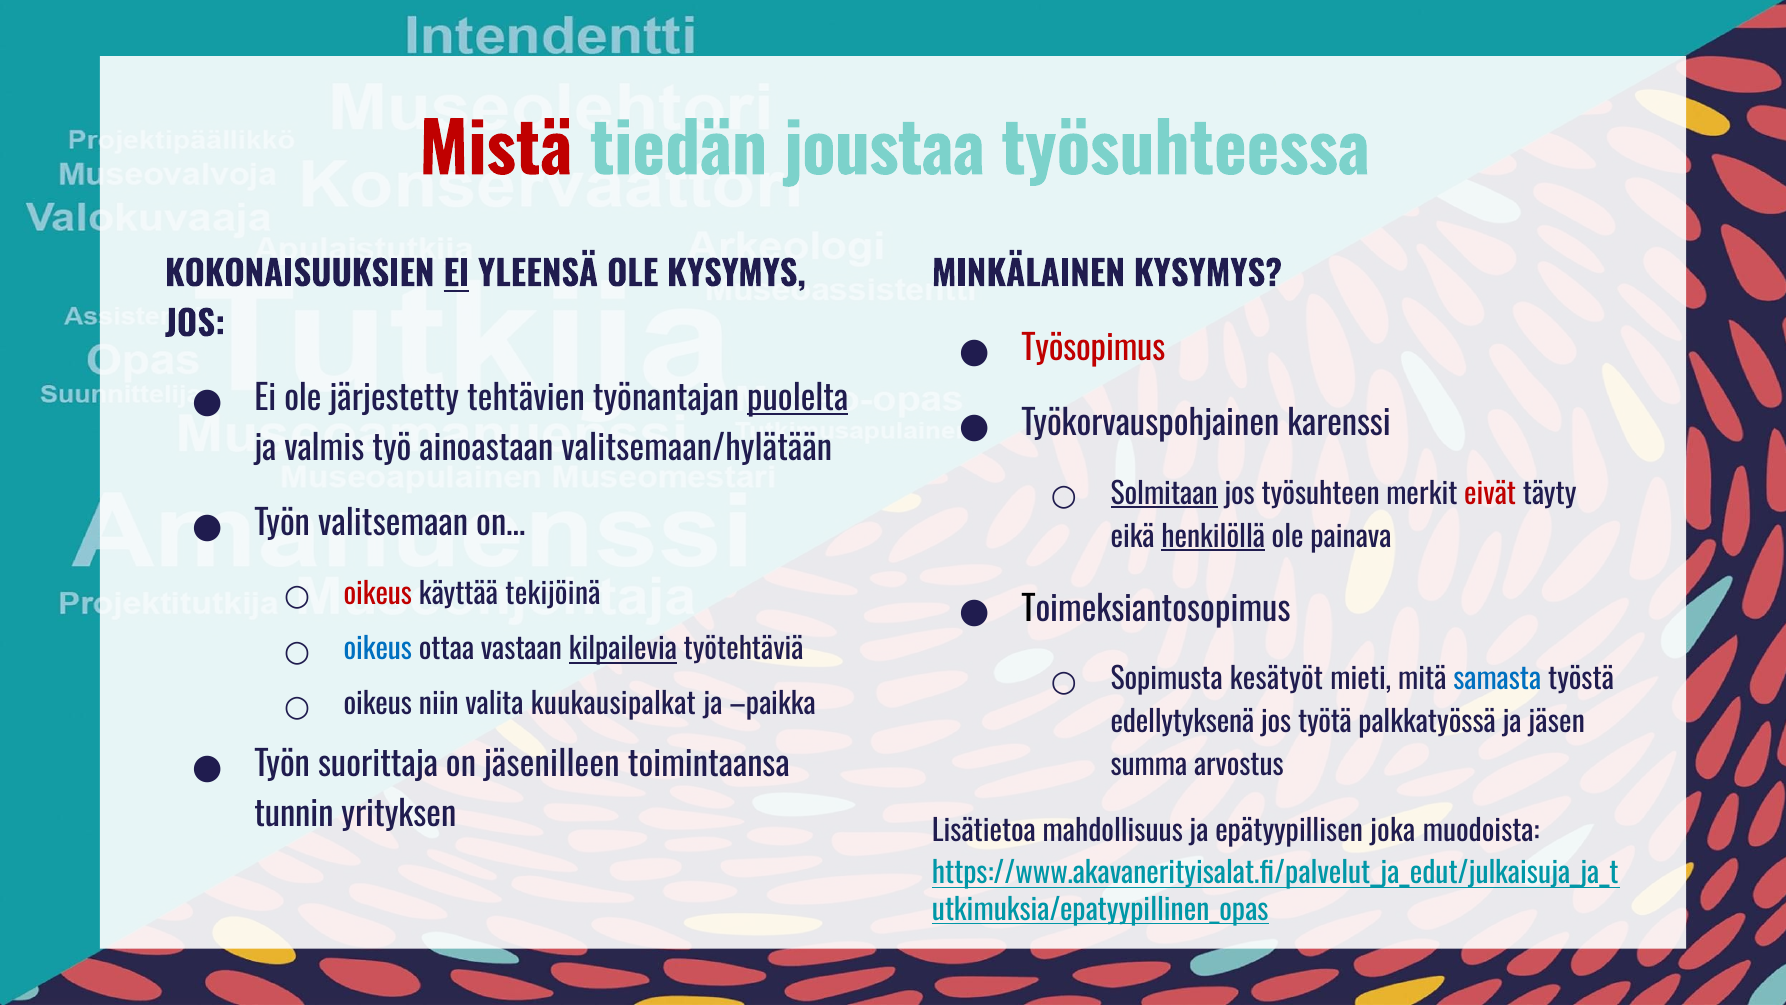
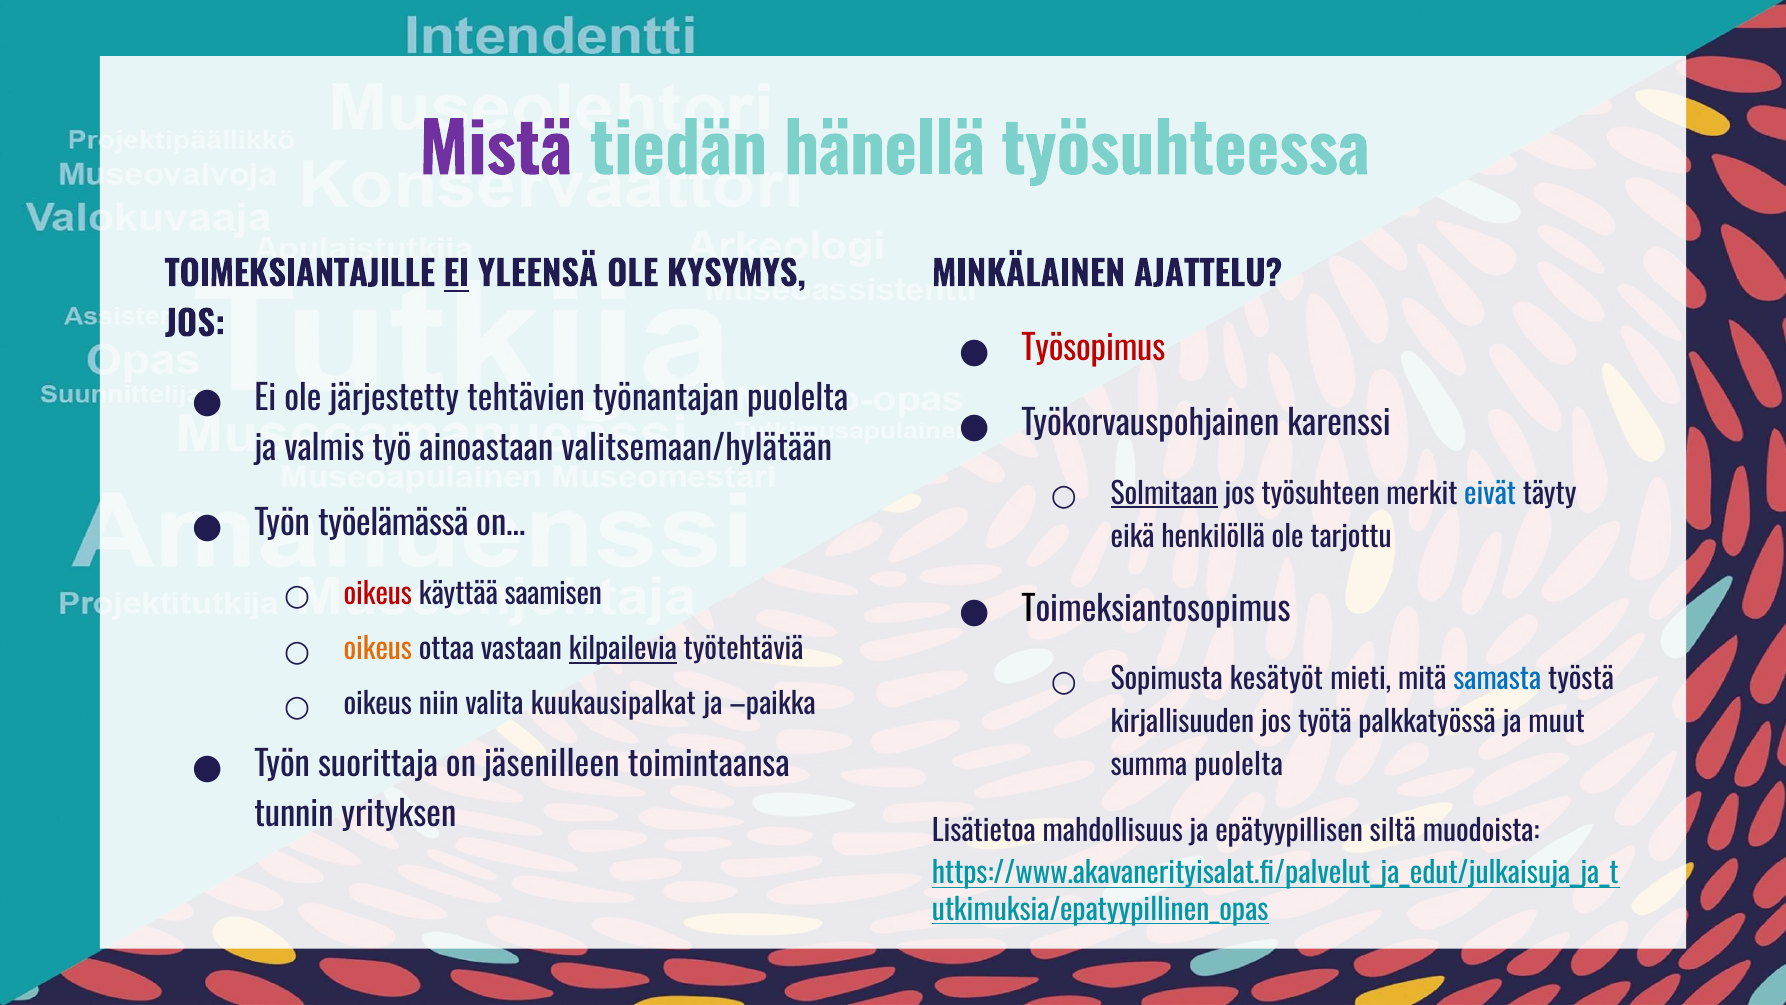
Mistä colour: red -> purple (496, 151)
joustaa: joustaa -> hänellä (884, 151)
KOKONAISUUKSIEN: KOKONAISUUKSIEN -> TOIMEKSIANTAJILLE (300, 275)
MINKÄLAINEN KYSYMYS: KYSYMYS -> AJATTELU (1208, 275)
puolelta underline: present -> none (798, 399)
eivät colour: red -> blue (1490, 494)
valitsemaan: valitsemaan -> työelämässä (393, 524)
henkilöllä underline: present -> none (1213, 537)
painava: painava -> tarjottu (1351, 537)
tekijöinä: tekijöinä -> saamisen (553, 594)
oikeus colour: blue -> orange (378, 650)
edellytyksenä: edellytyksenä -> kirjallisuuden (1182, 723)
jäsen: jäsen -> muut (1557, 723)
summa arvostus: arvostus -> puolelta (1239, 765)
joka: joka -> siltä (1393, 831)
